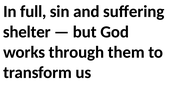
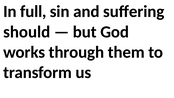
shelter: shelter -> should (27, 32)
